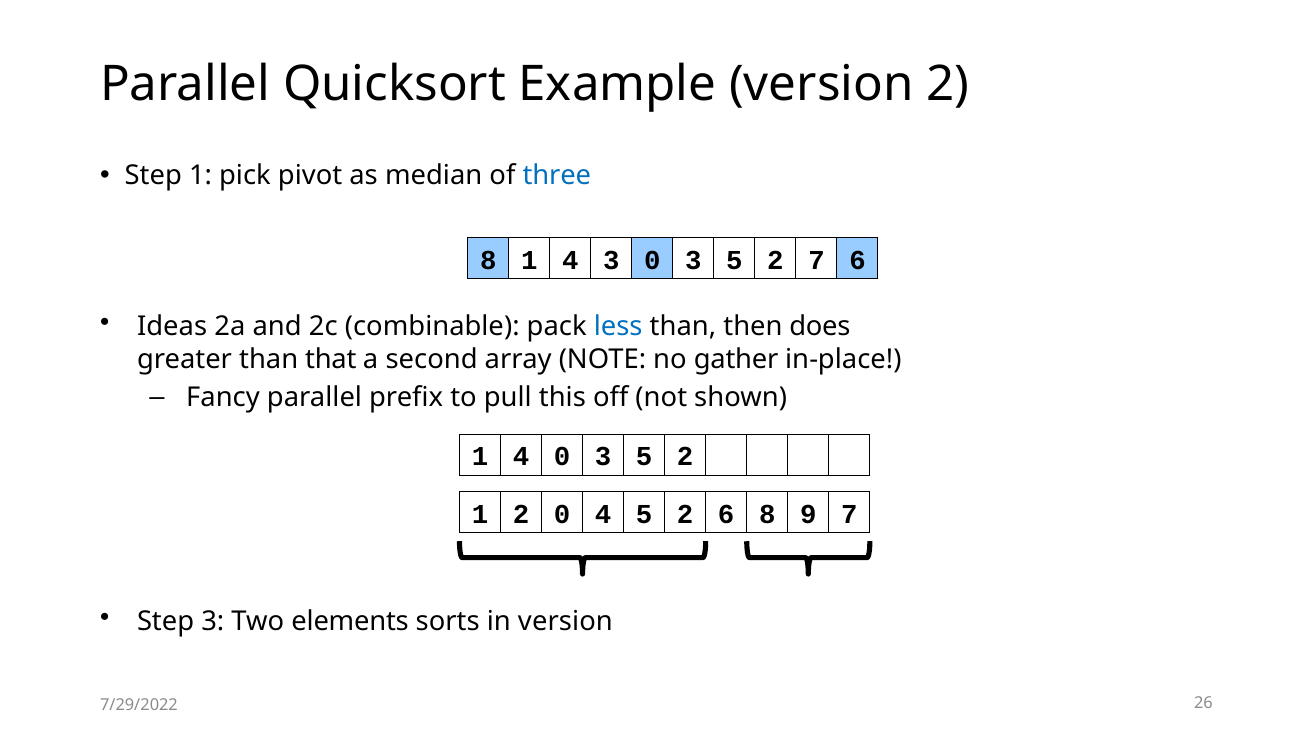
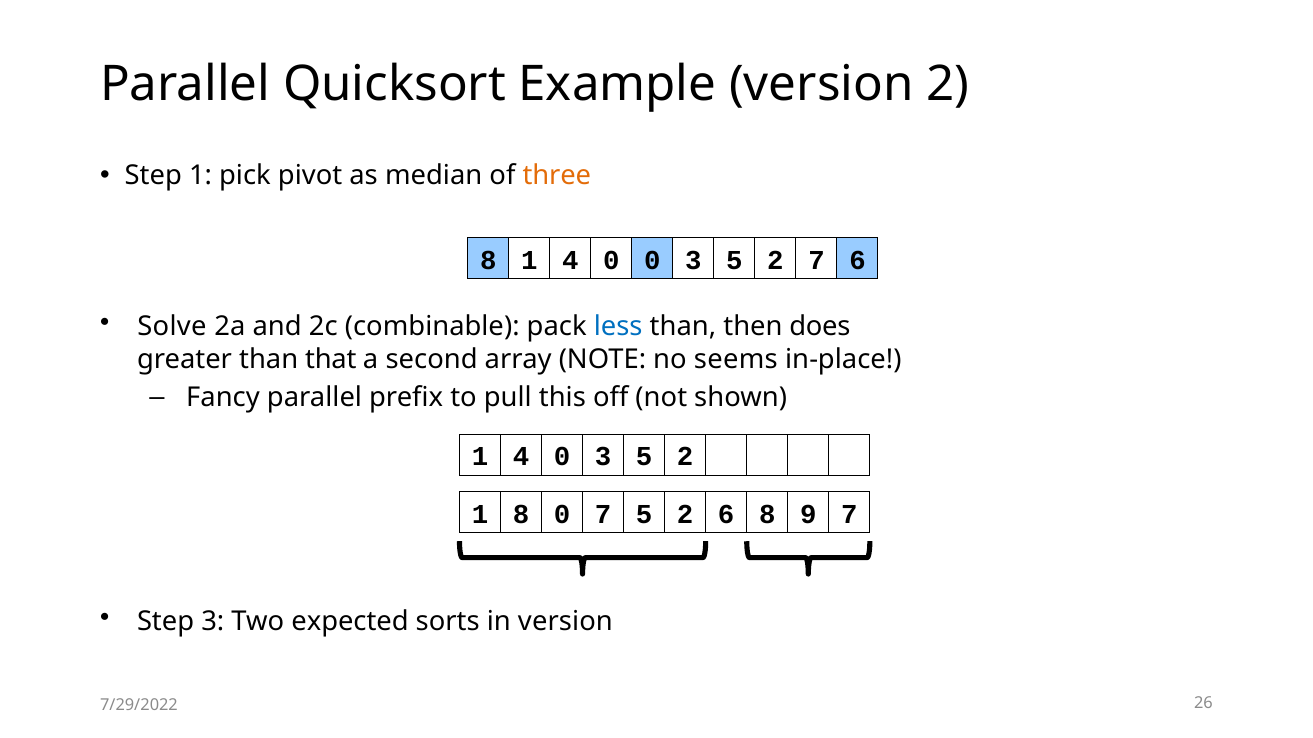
three colour: blue -> orange (557, 176)
8 1 4 3: 3 -> 0 (611, 260)
Ideas: Ideas -> Solve (172, 327)
gather: gather -> seems (736, 360)
1 2: 2 -> 8 (521, 515)
0 4: 4 -> 7 (603, 515)
elements: elements -> expected (350, 622)
